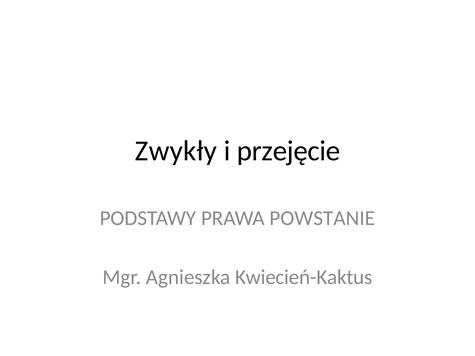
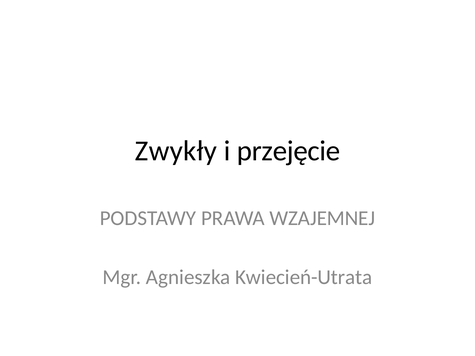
POWSTANIE: POWSTANIE -> WZAJEMNEJ (322, 218)
Kwiecień-Kaktus: Kwiecień-Kaktus -> Kwiecień-Utrata (304, 278)
